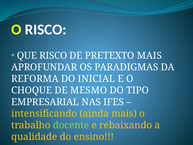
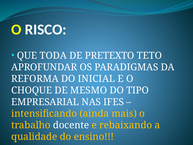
QUE RISCO: RISCO -> TODA (53, 55)
PRETEXTO MAIS: MAIS -> TETO (149, 55)
docente colour: light green -> white (71, 125)
